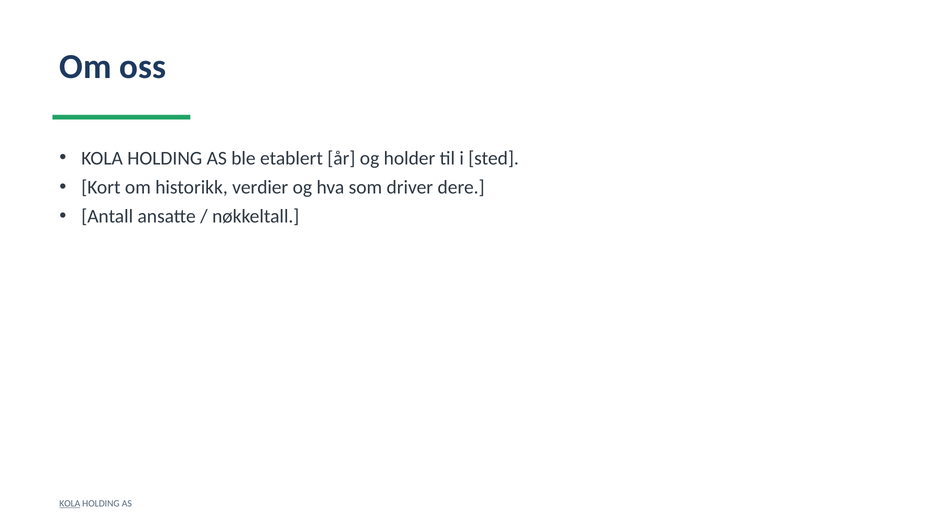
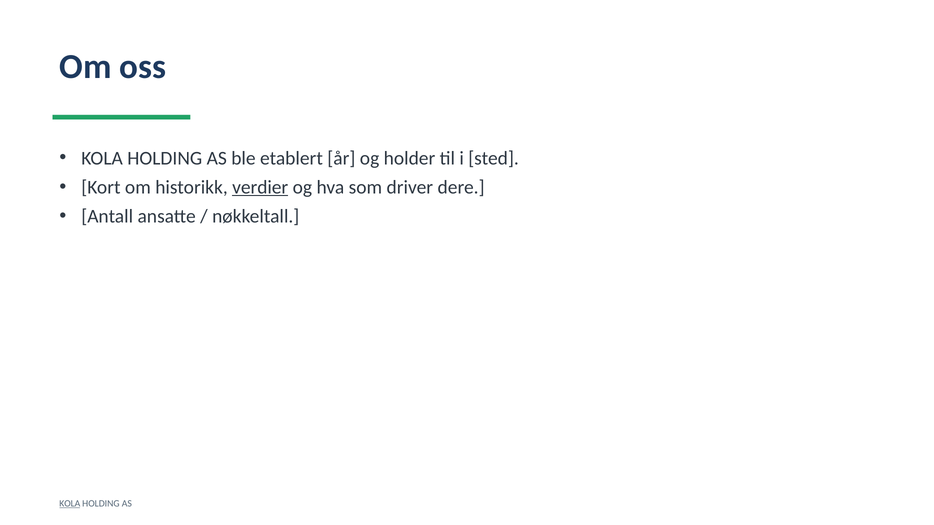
verdier underline: none -> present (260, 187)
